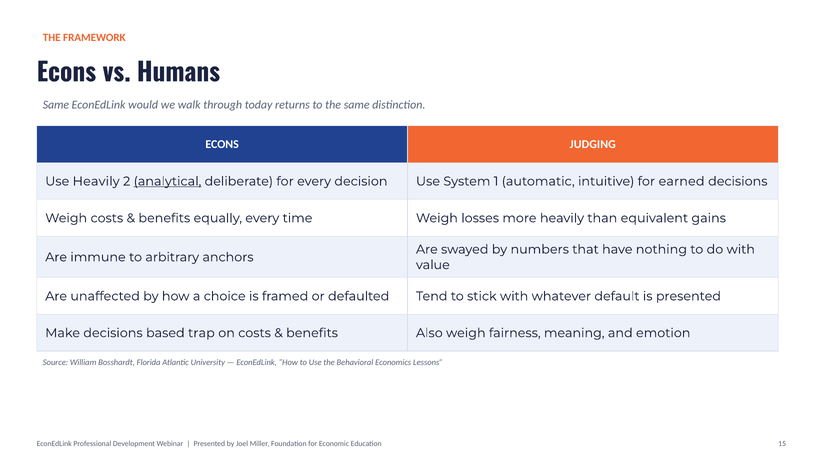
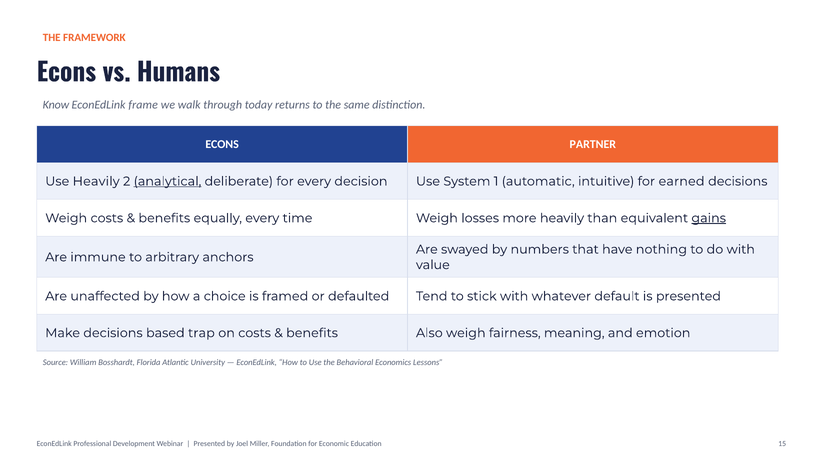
Same: Same -> Know (56, 105)
would: would -> frame (143, 105)
JUDGING: JUDGING -> PARTNER (593, 144)
gains underline: none -> present (709, 218)
